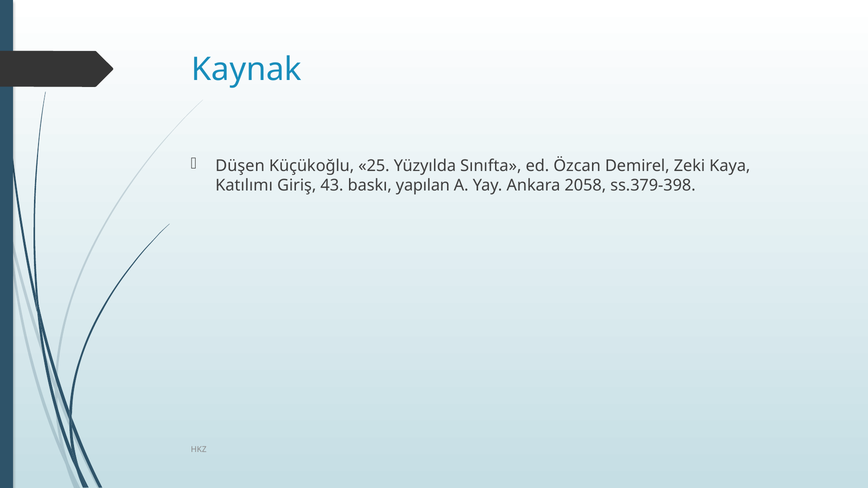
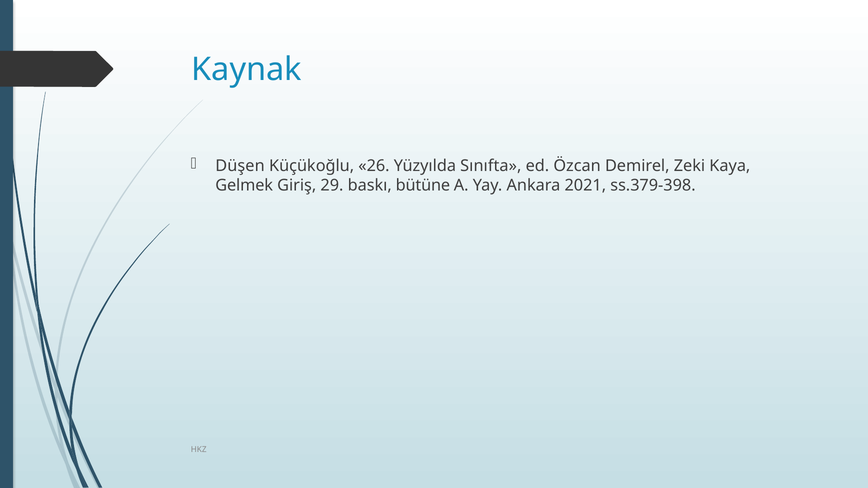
25: 25 -> 26 (374, 166)
Katılımı: Katılımı -> Gelmek (244, 186)
43: 43 -> 29 (332, 186)
yapılan: yapılan -> bütüne (423, 186)
2058: 2058 -> 2021 (585, 186)
